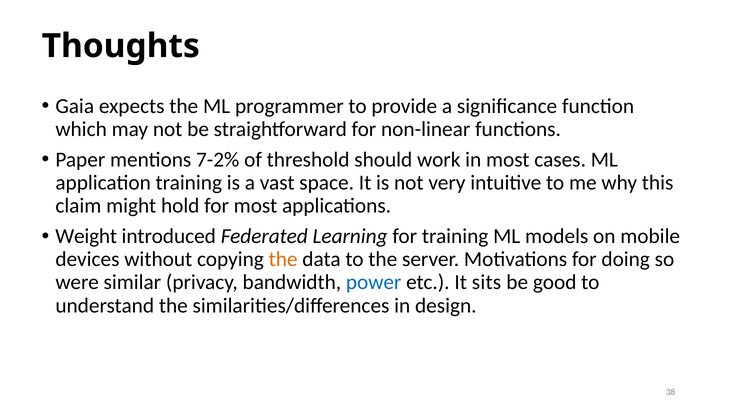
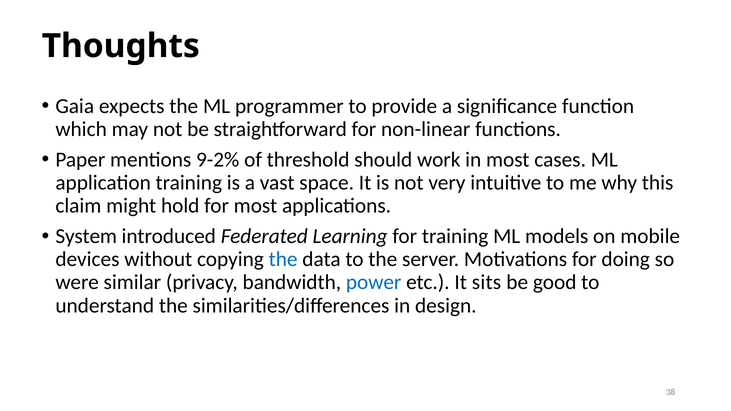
7-2%: 7-2% -> 9-2% (218, 160)
Weight: Weight -> System (86, 237)
the colour: orange -> blue (283, 260)
